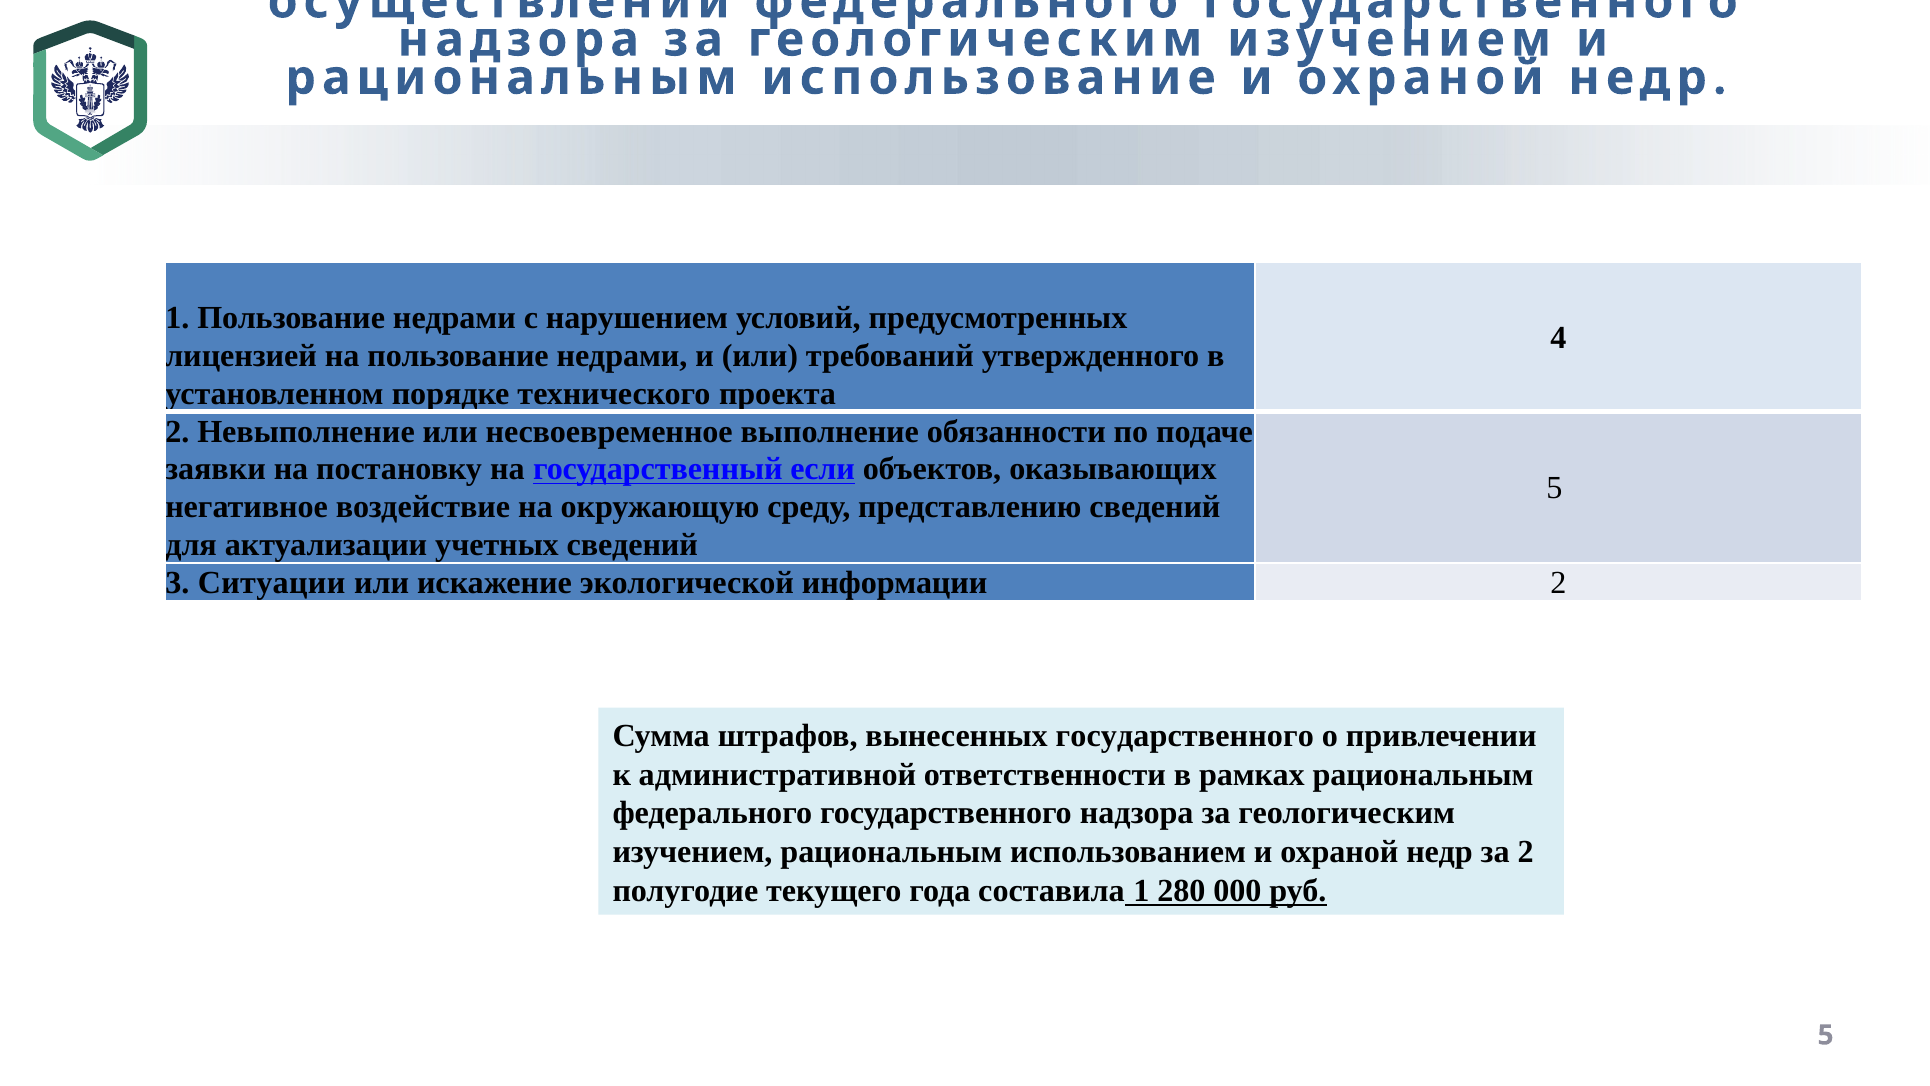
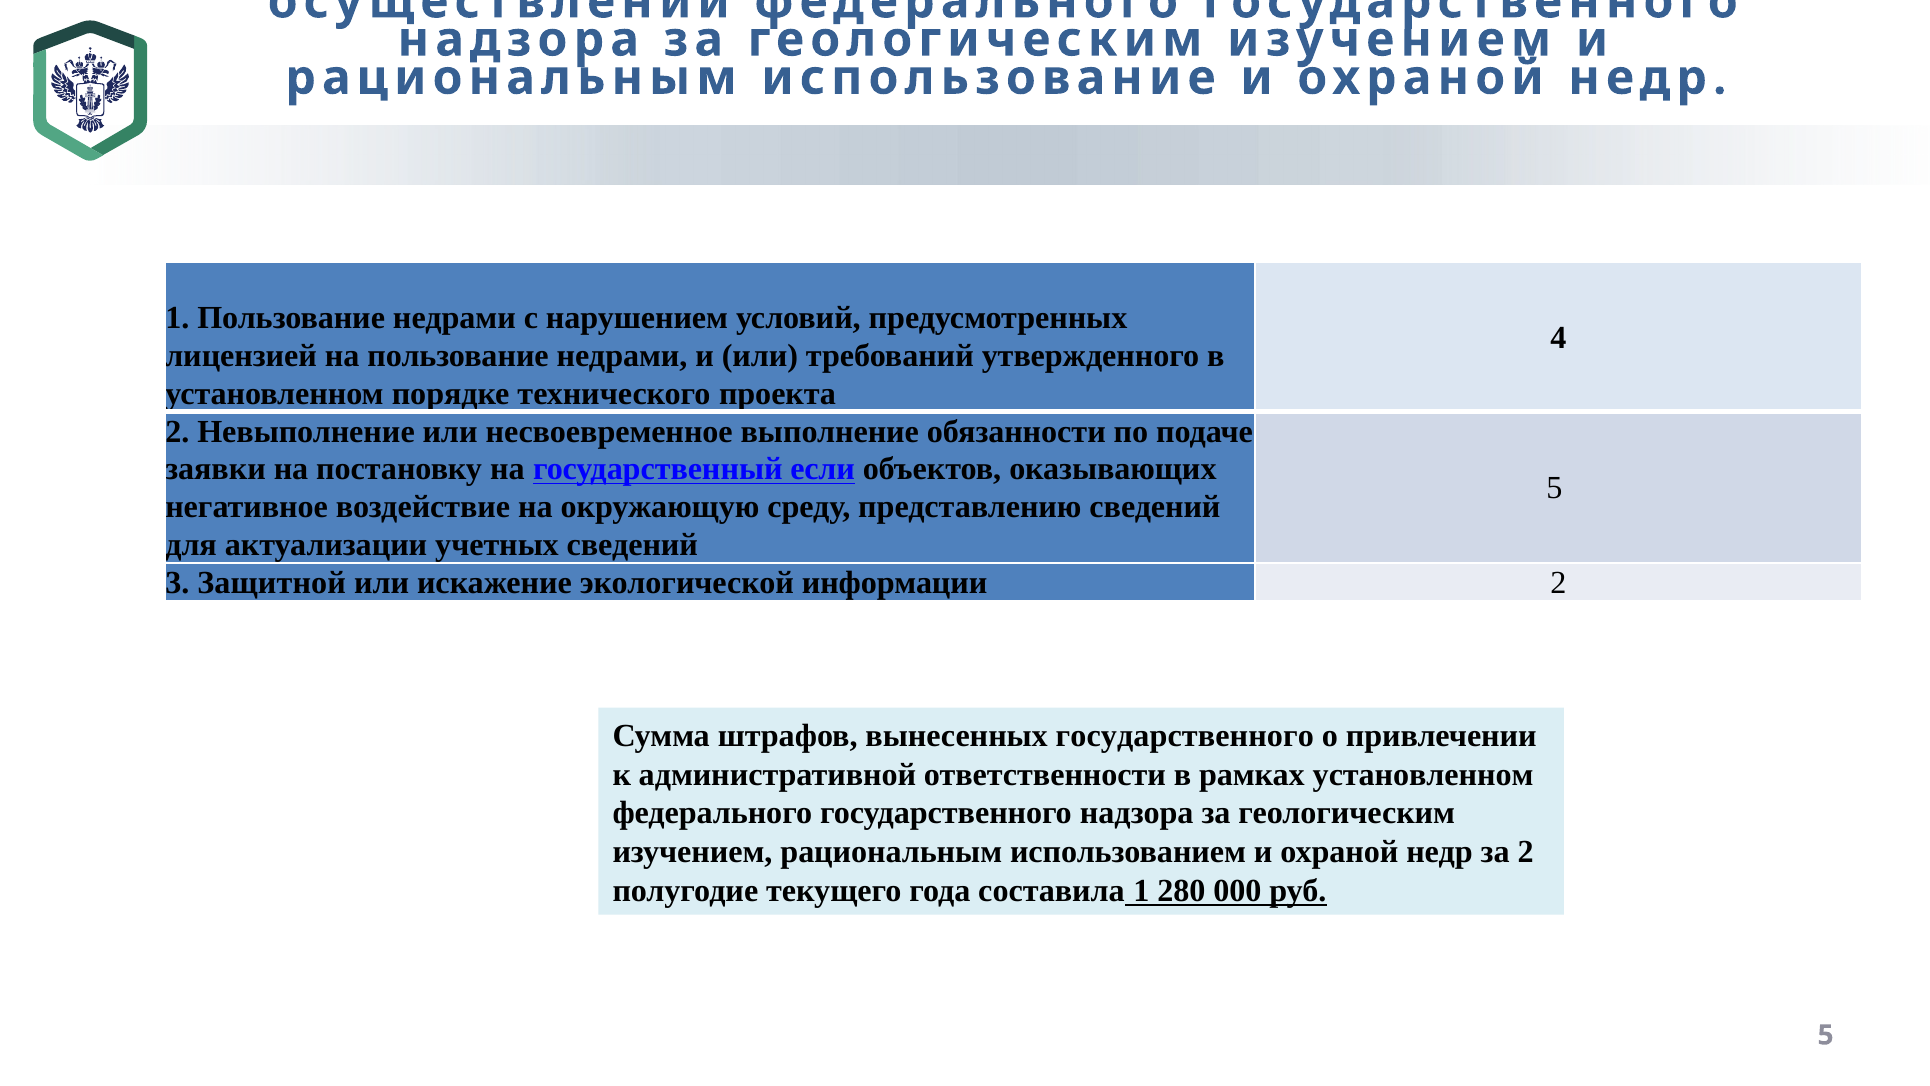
Ситуации: Ситуации -> Защитной (272, 583)
рамках рациональным: рациональным -> установленном (1423, 775)
